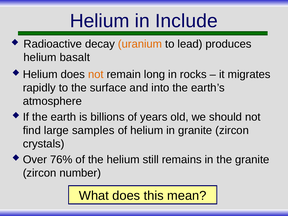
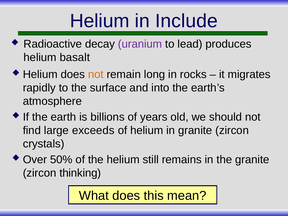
uranium colour: orange -> purple (140, 44)
samples: samples -> exceeds (93, 130)
76%: 76% -> 50% (61, 160)
number: number -> thinking (80, 173)
